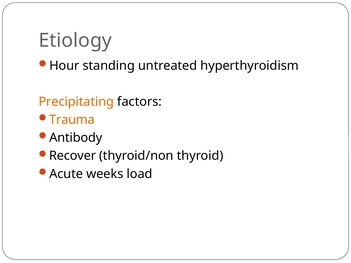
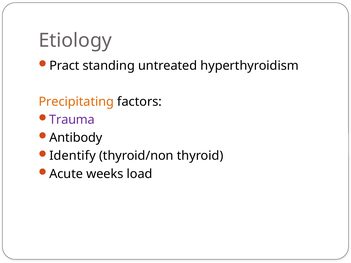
Hour: Hour -> Pract (64, 66)
Trauma colour: orange -> purple (72, 120)
Recover: Recover -> Identify (73, 156)
